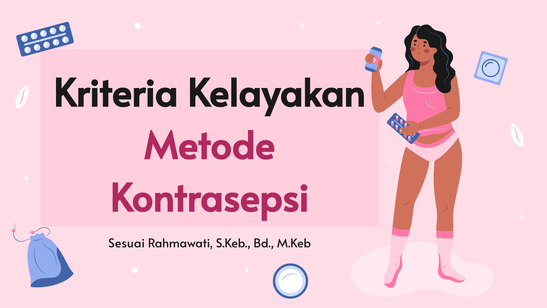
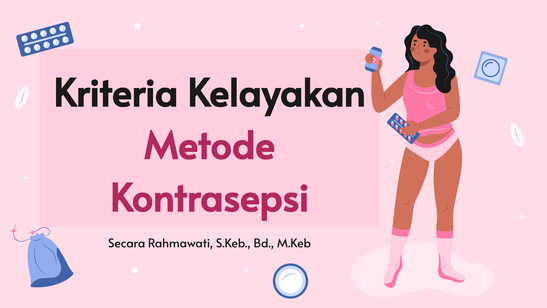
Sesuai: Sesuai -> Secara (127, 243)
